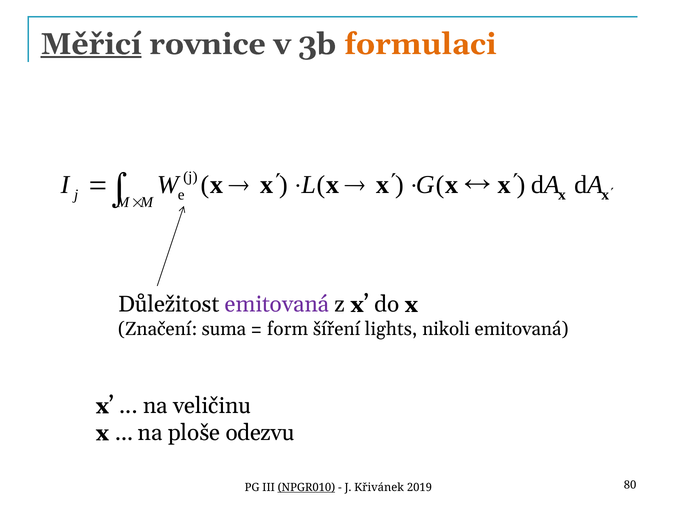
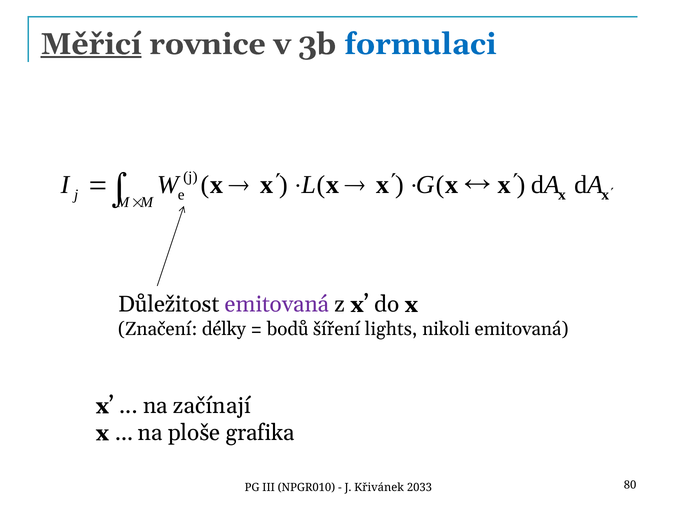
formulaci colour: orange -> blue (420, 44)
suma: suma -> délky (224, 329)
form: form -> bodů (288, 329)
veličinu: veličinu -> začínají (212, 406)
odezvu: odezvu -> grafika (260, 433)
NPGR010 underline: present -> none (306, 487)
2019: 2019 -> 2033 (419, 487)
